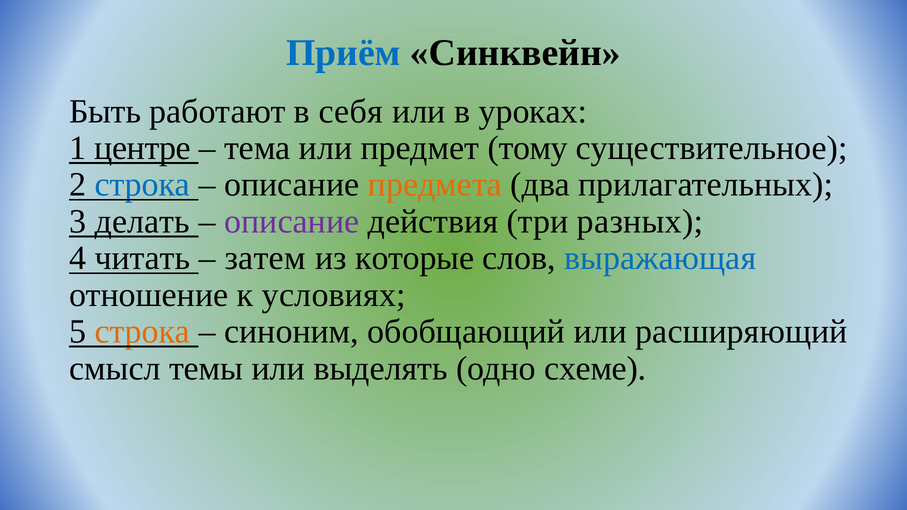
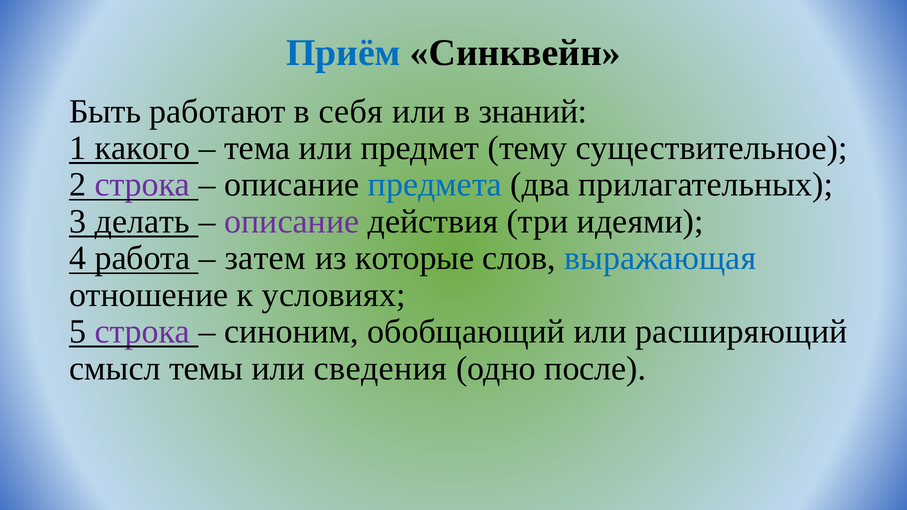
уроках: уроках -> знаний (533, 111)
центре: центре -> какого (142, 148)
тому: тому -> тему (528, 148)
строка colour: blue -> purple (142, 185)
предмета colour: orange -> blue (435, 185)
разных: разных -> идеями (640, 222)
читать: читать -> работа (142, 258)
строка colour: orange -> purple (142, 332)
выделять: выделять -> сведения (380, 369)
схеме: схеме -> после (595, 369)
